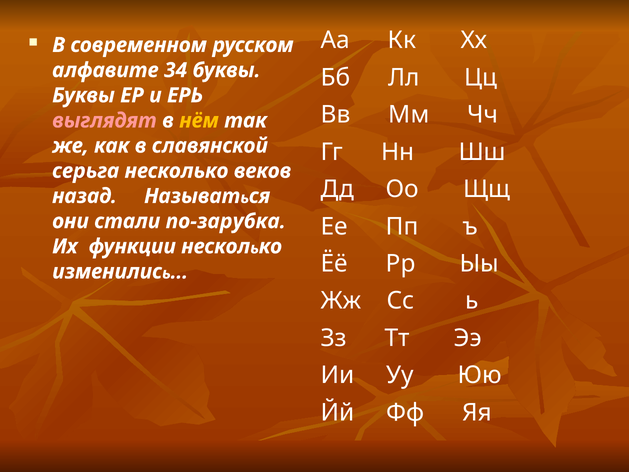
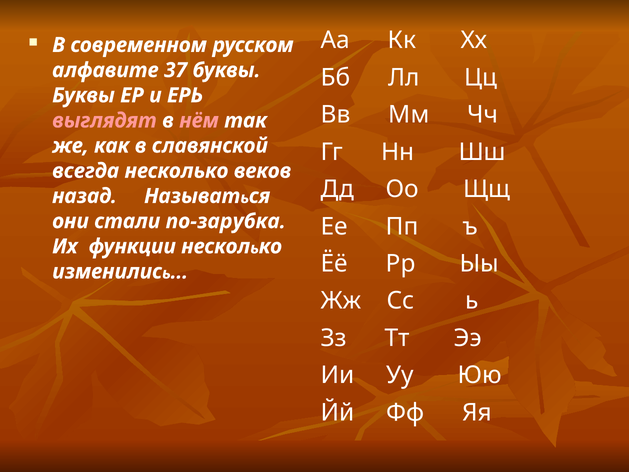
34: 34 -> 37 (176, 70)
нём colour: yellow -> pink (199, 121)
серьга: серьга -> всегда (86, 171)
